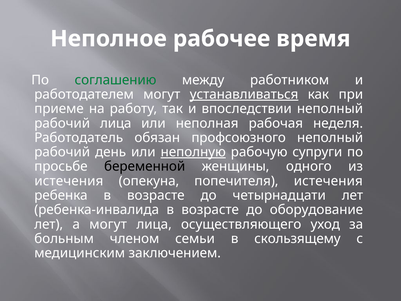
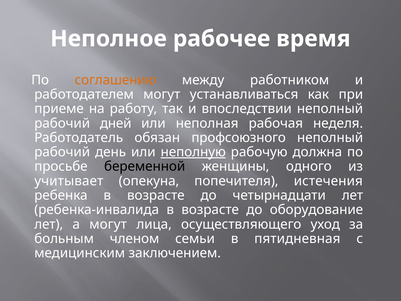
соглашению colour: green -> orange (116, 80)
устанавливаться underline: present -> none (244, 94)
рабочий лица: лица -> дней (116, 123)
супруги: супруги -> должна (317, 152)
истечения: истечения -> учитывает (69, 181)
скользящему: скользящему -> пятидневная (297, 239)
